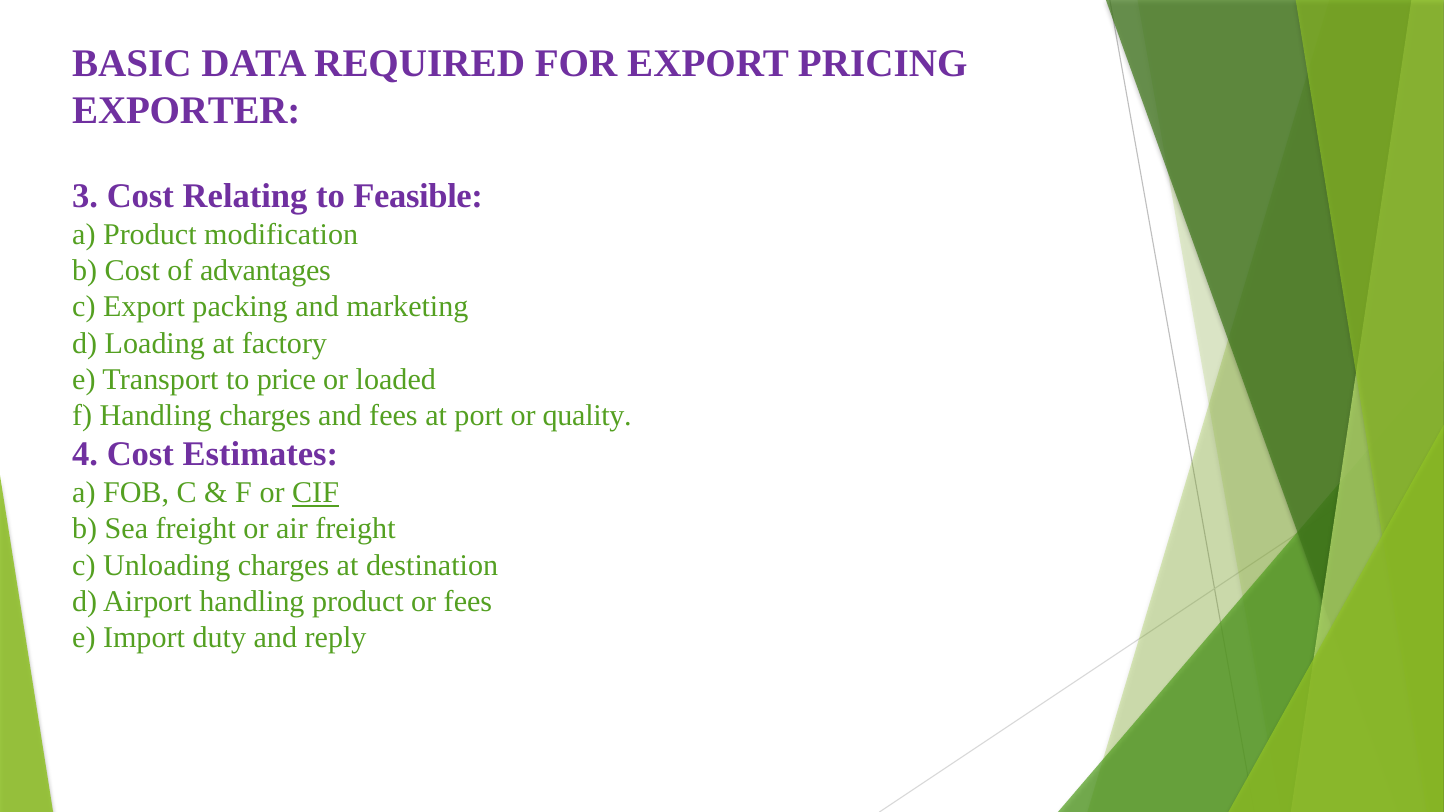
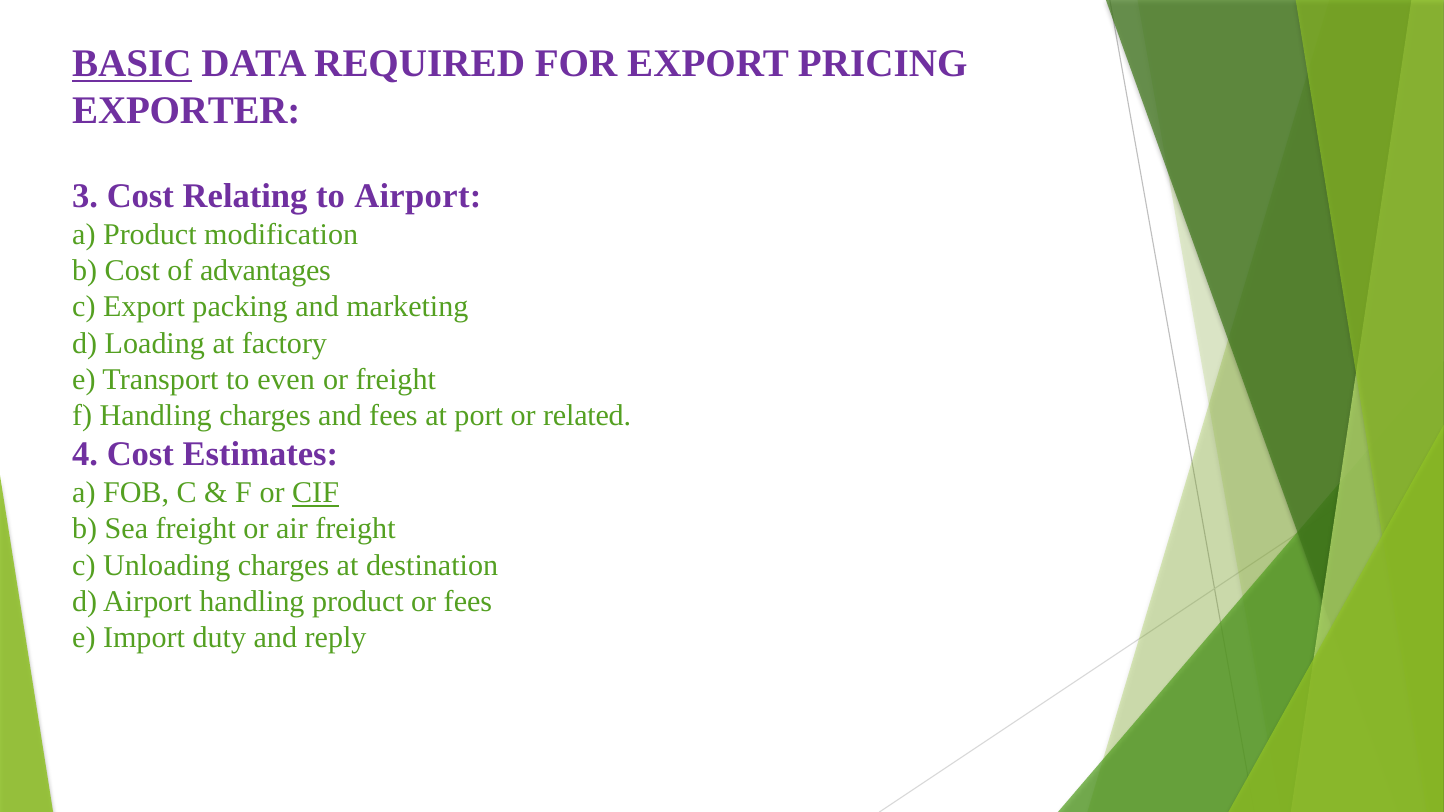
BASIC underline: none -> present (132, 64)
to Feasible: Feasible -> Airport (418, 196)
price: price -> even (286, 379)
or loaded: loaded -> freight (396, 379)
quality: quality -> related (587, 415)
